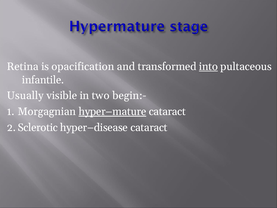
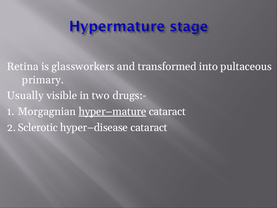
opacification: opacification -> glassworkers (83, 66)
into underline: present -> none (208, 66)
infantile: infantile -> primary (43, 80)
begin:-: begin:- -> drugs:- (130, 95)
